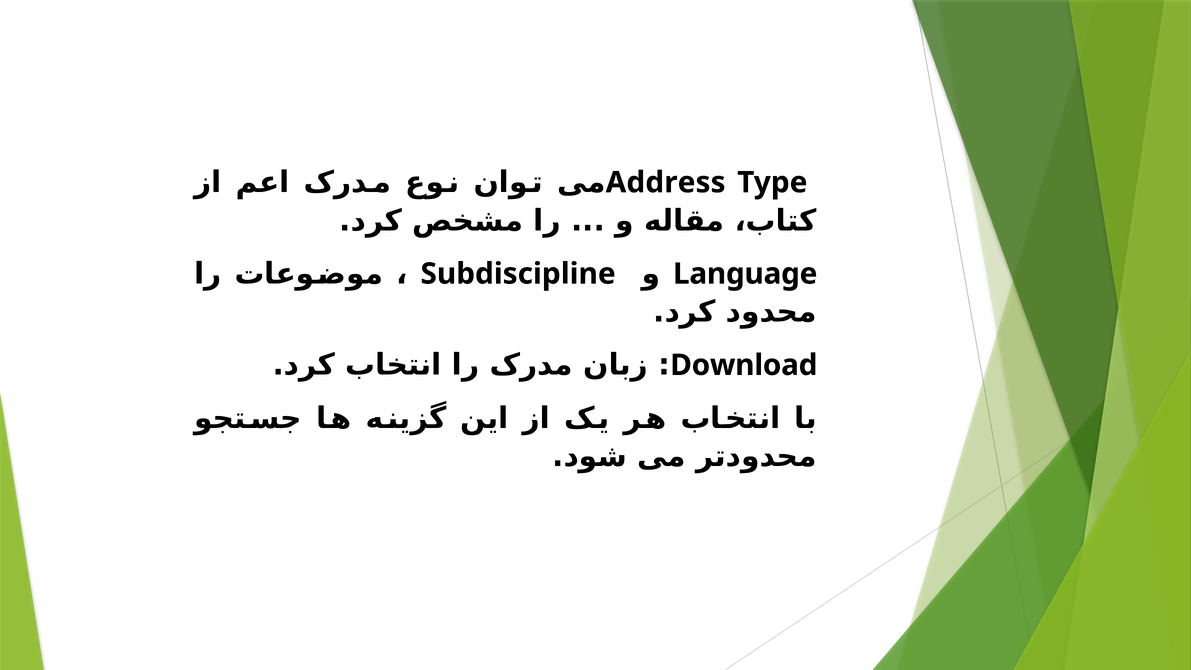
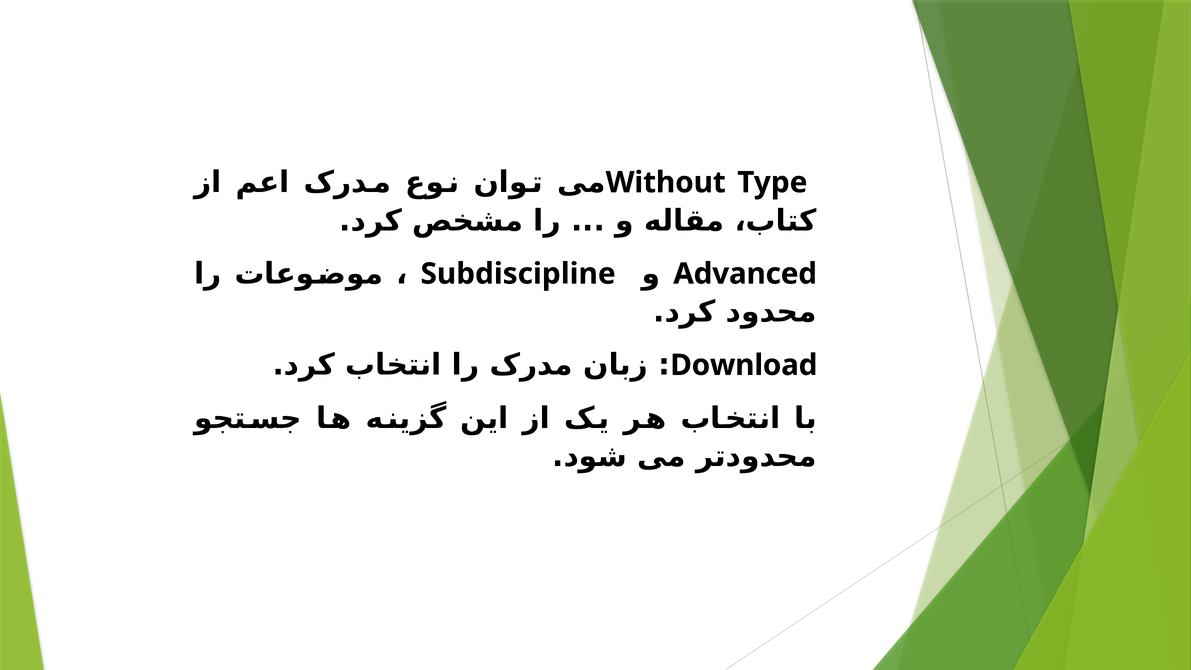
Address: Address -> Without (666, 182)
Language: Language -> Advanced (745, 274)
